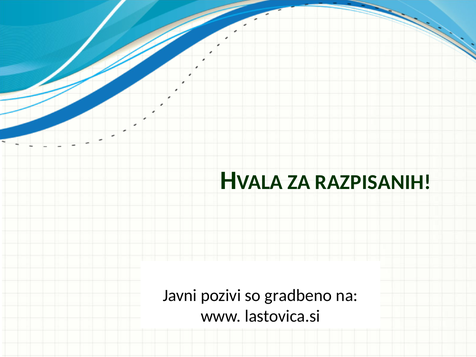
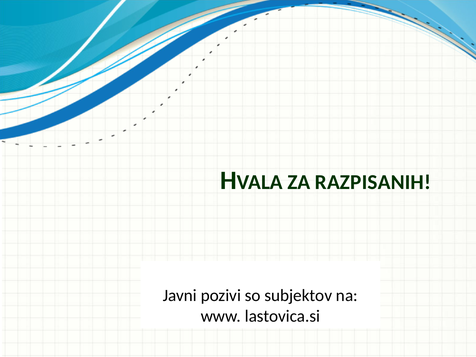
gradbeno: gradbeno -> subjektov (298, 295)
